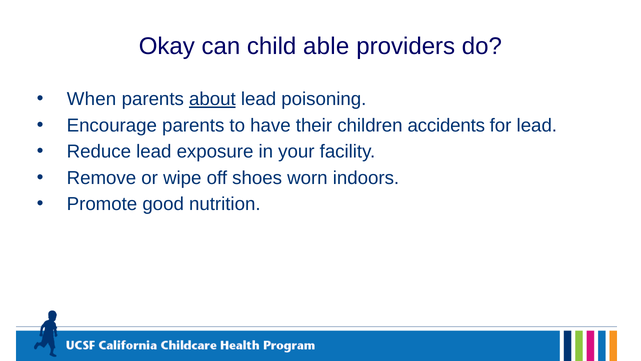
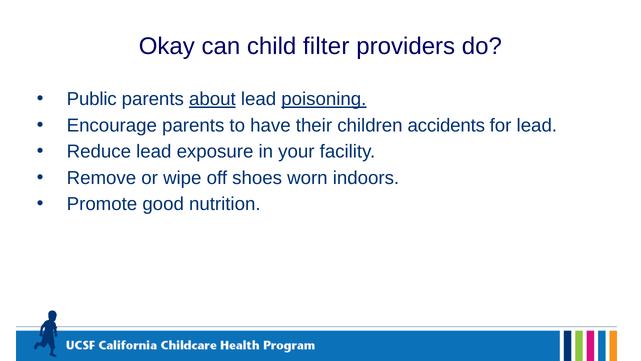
able: able -> filter (326, 46)
When: When -> Public (92, 99)
poisoning underline: none -> present (324, 99)
